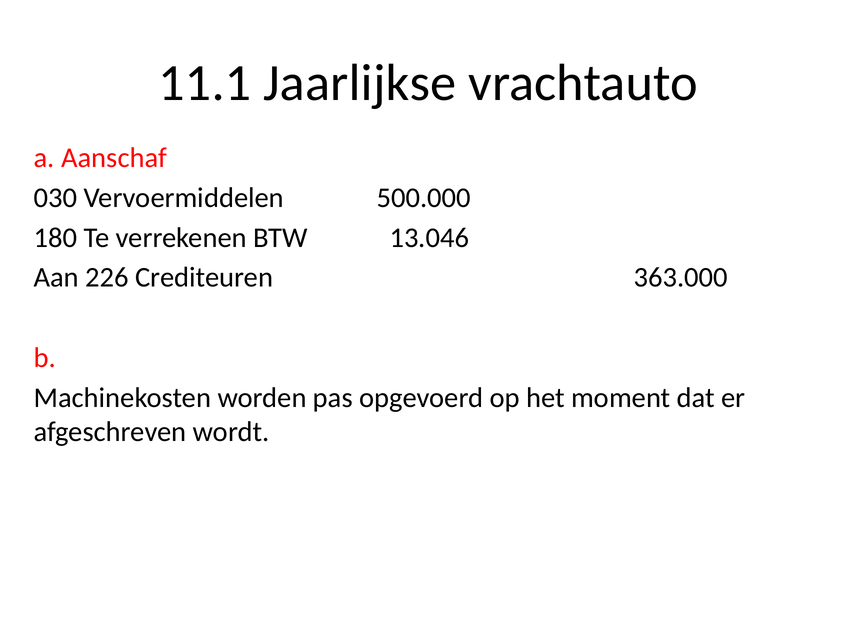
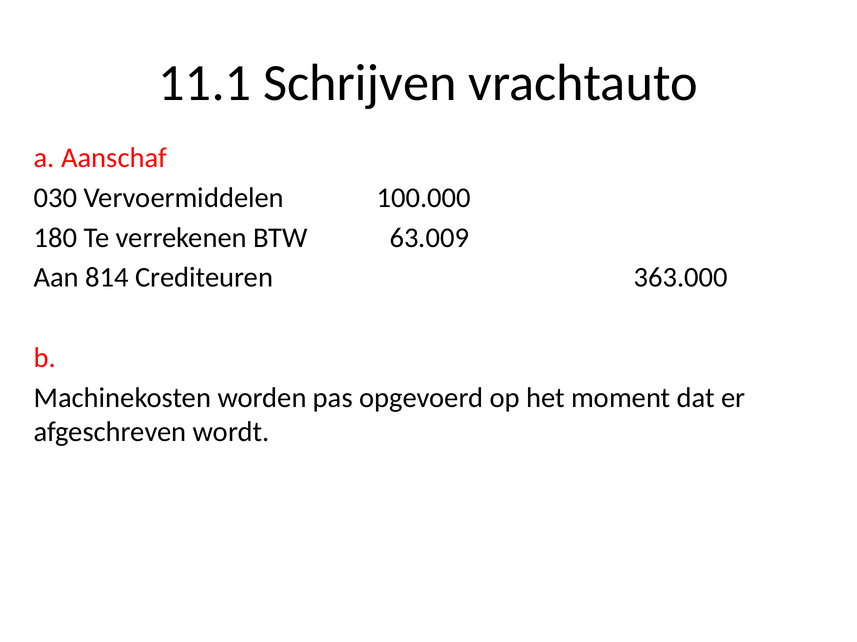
Jaarlijkse: Jaarlijkse -> Schrijven (360, 83)
500.000: 500.000 -> 100.000 (424, 198)
13.046: 13.046 -> 63.009 (429, 238)
226: 226 -> 814 (107, 278)
